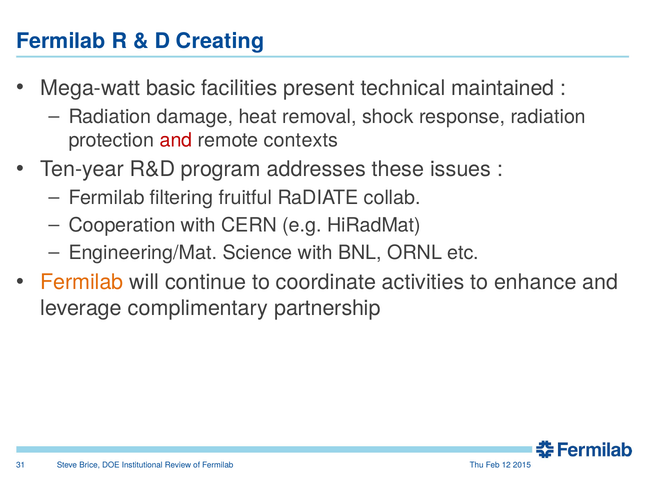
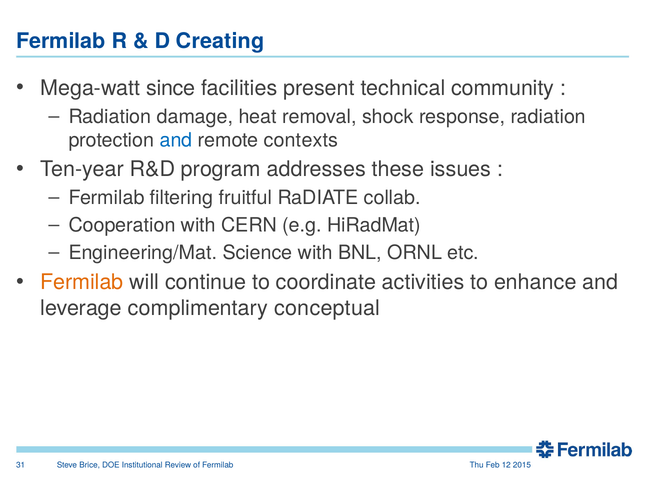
basic: basic -> since (171, 88)
maintained: maintained -> community (503, 88)
and colour: red -> blue (176, 140)
partnership: partnership -> conceptual (327, 308)
